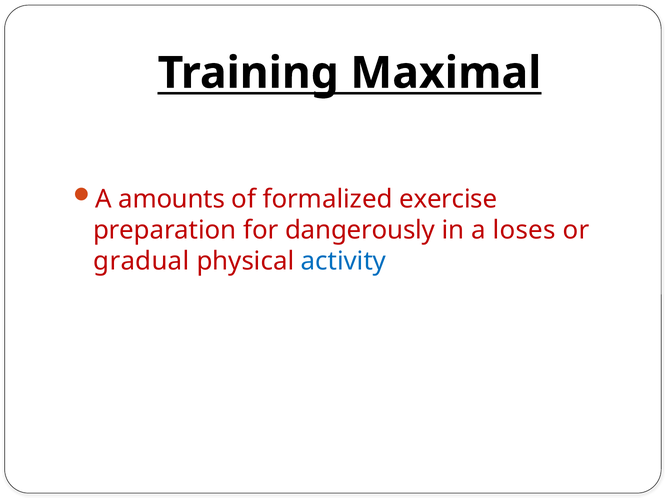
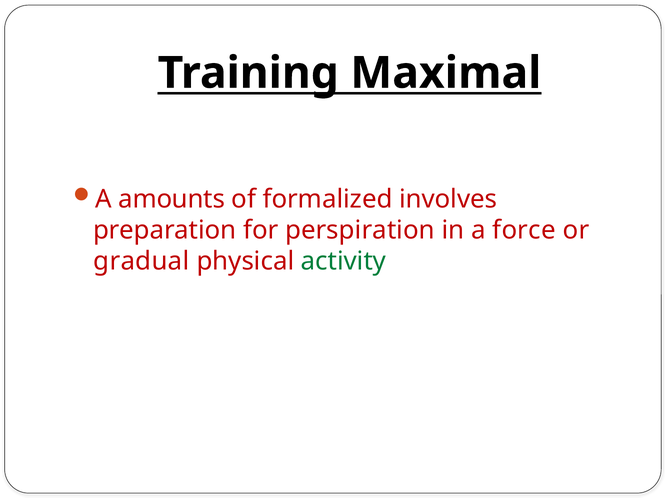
exercise: exercise -> involves (448, 199)
dangerously: dangerously -> perspiration (360, 230)
loses: loses -> force (524, 230)
activity colour: blue -> green (344, 261)
